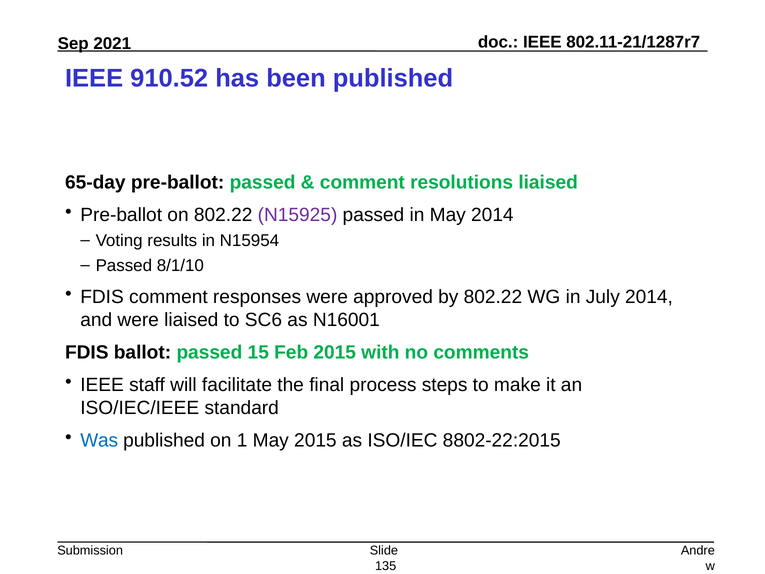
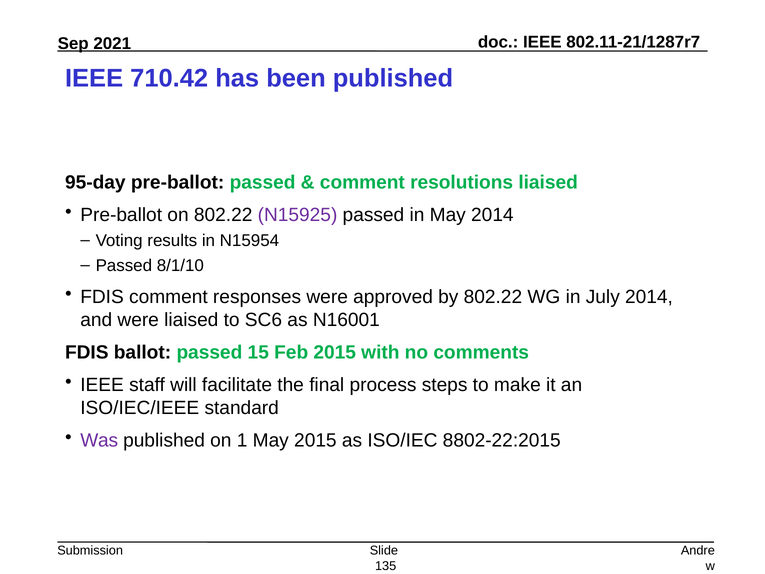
910.52: 910.52 -> 710.42 (169, 78)
65-day: 65-day -> 95-day (95, 182)
Was colour: blue -> purple (99, 440)
